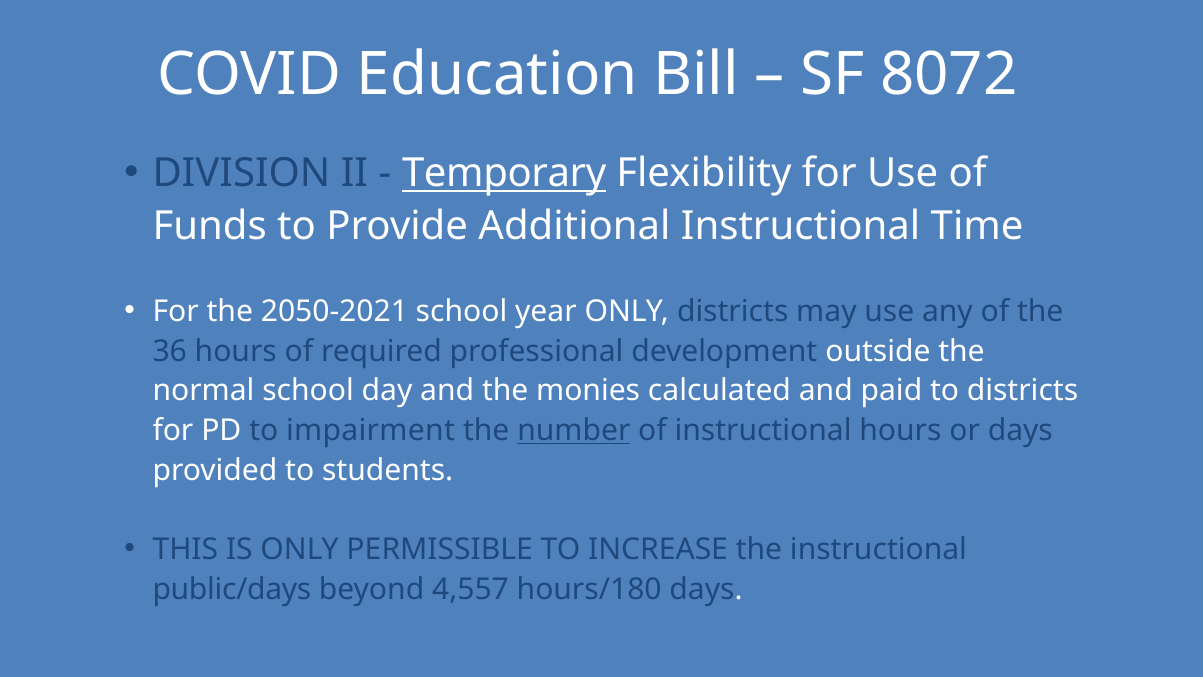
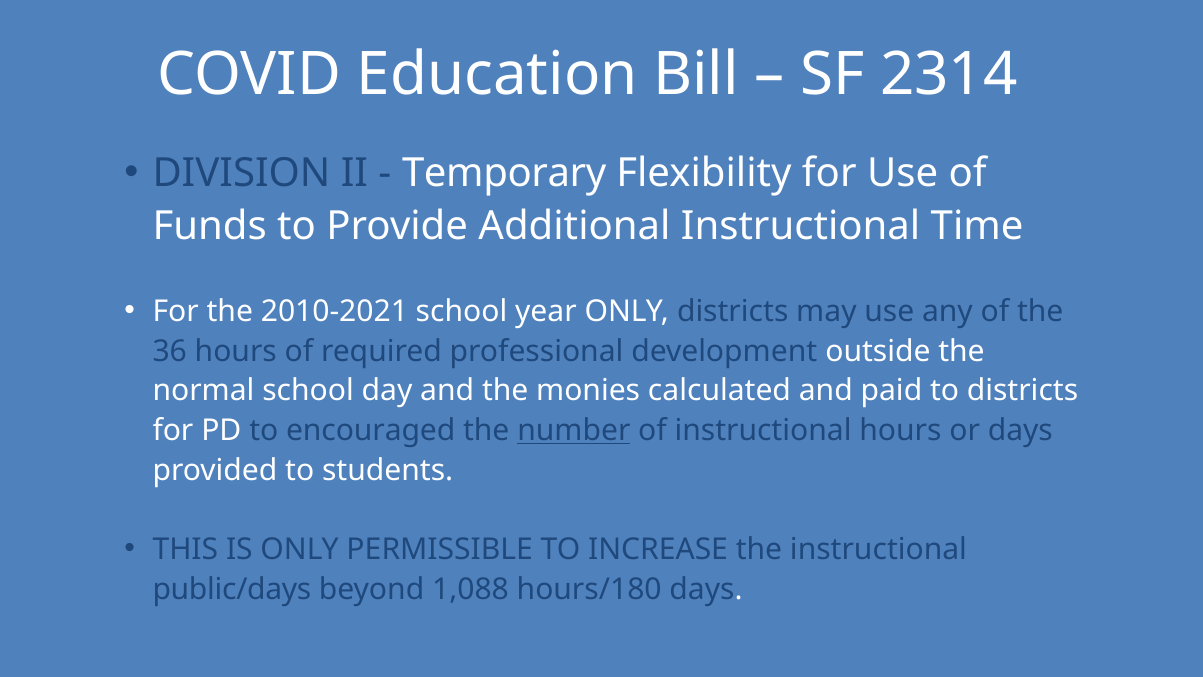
8072: 8072 -> 2314 (949, 74)
Temporary underline: present -> none (504, 174)
2050-2021: 2050-2021 -> 2010-2021 (334, 311)
impairment: impairment -> encouraged (371, 430)
4,557: 4,557 -> 1,088 (471, 589)
